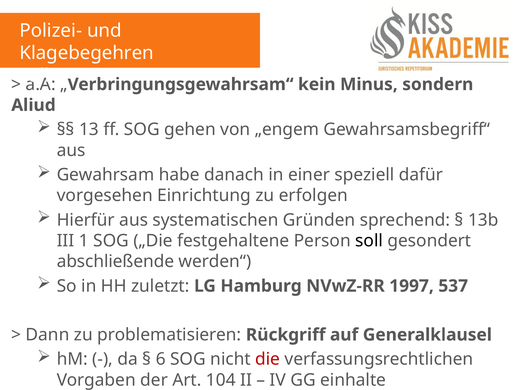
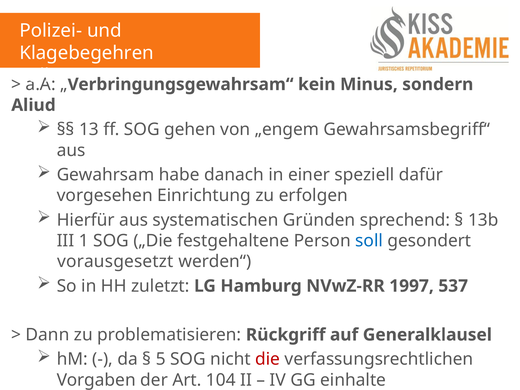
soll colour: black -> blue (369, 241)
abschließende: abschließende -> vorausgesetzt (115, 262)
6: 6 -> 5 (161, 359)
